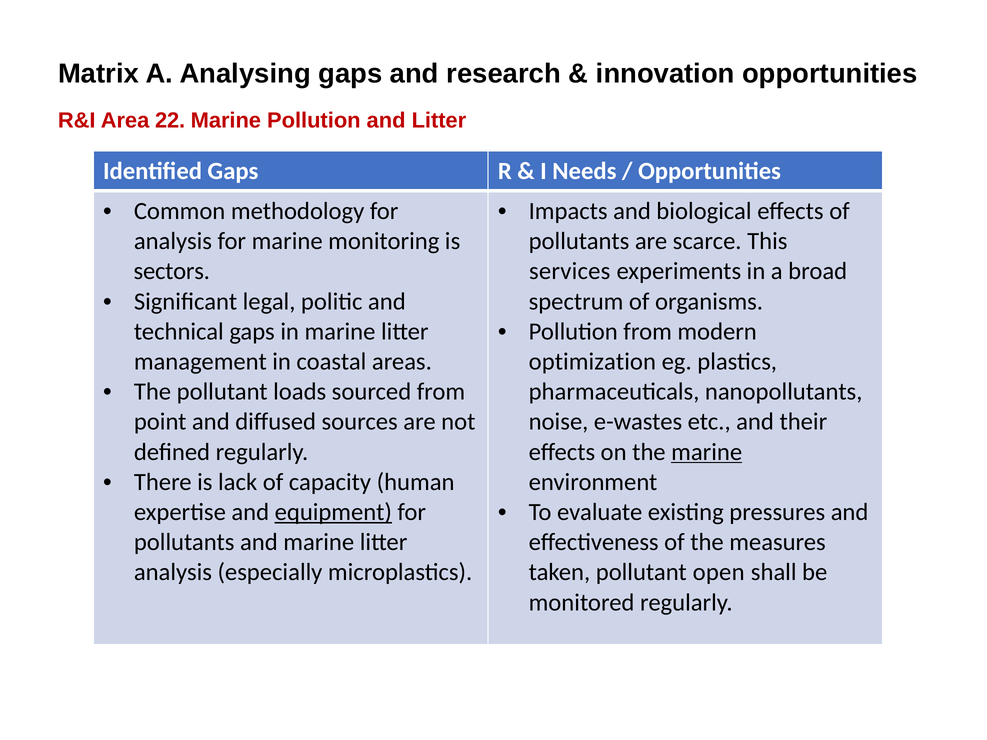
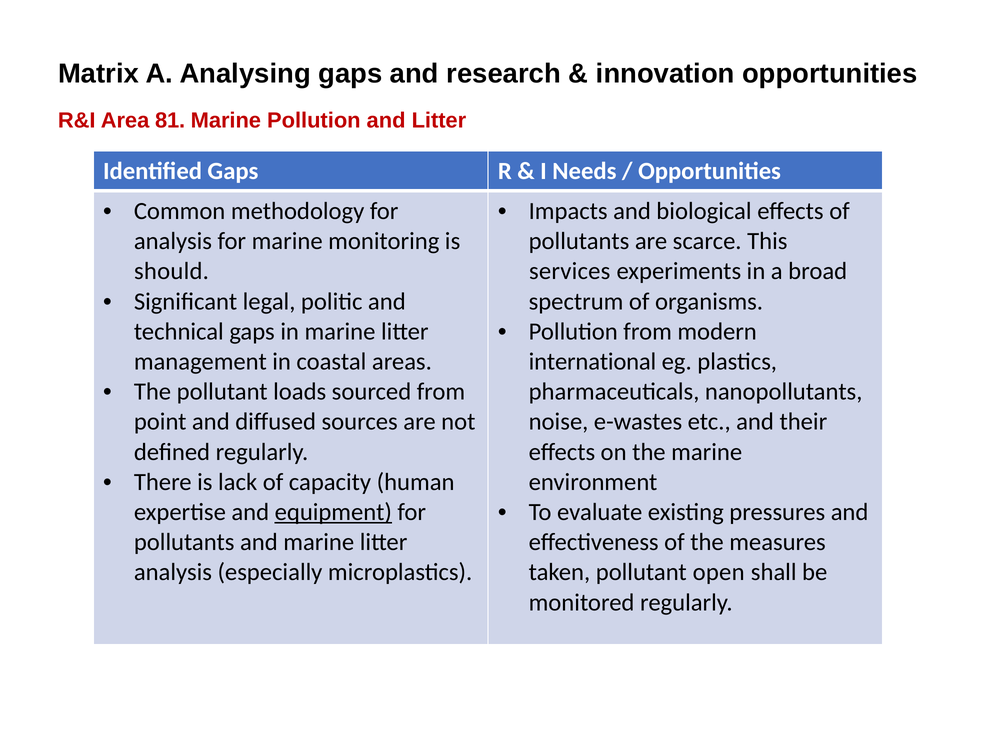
22: 22 -> 81 (170, 121)
sectors: sectors -> should (172, 271)
optimization: optimization -> international (593, 362)
marine underline: present -> none (707, 452)
